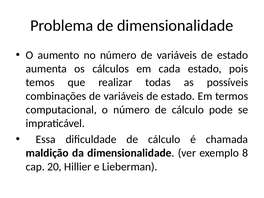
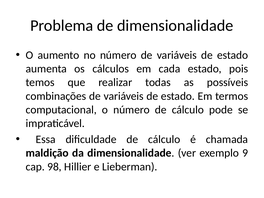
8: 8 -> 9 (245, 153)
20: 20 -> 98 (54, 167)
